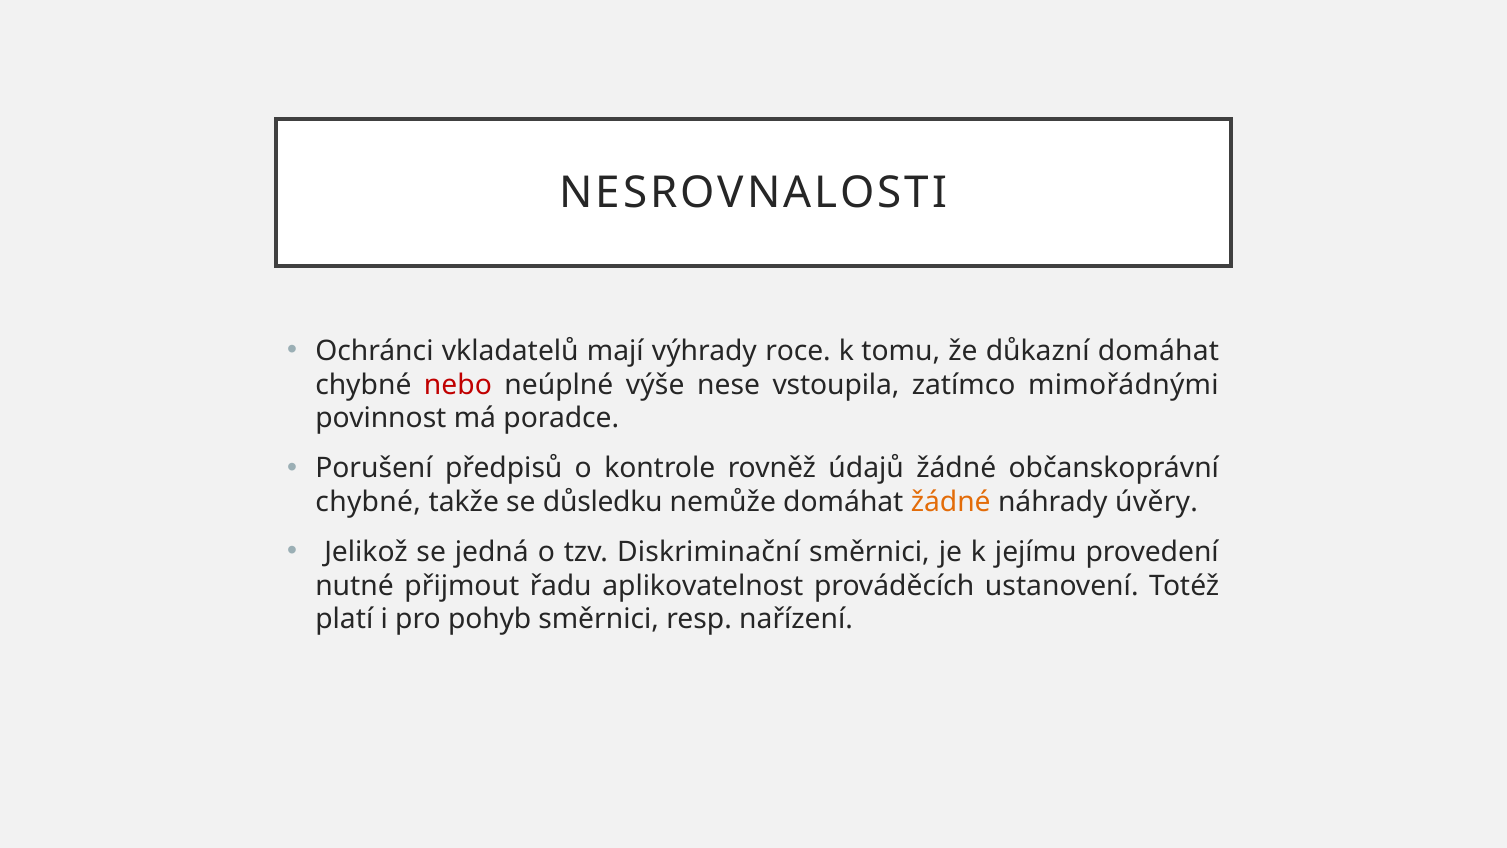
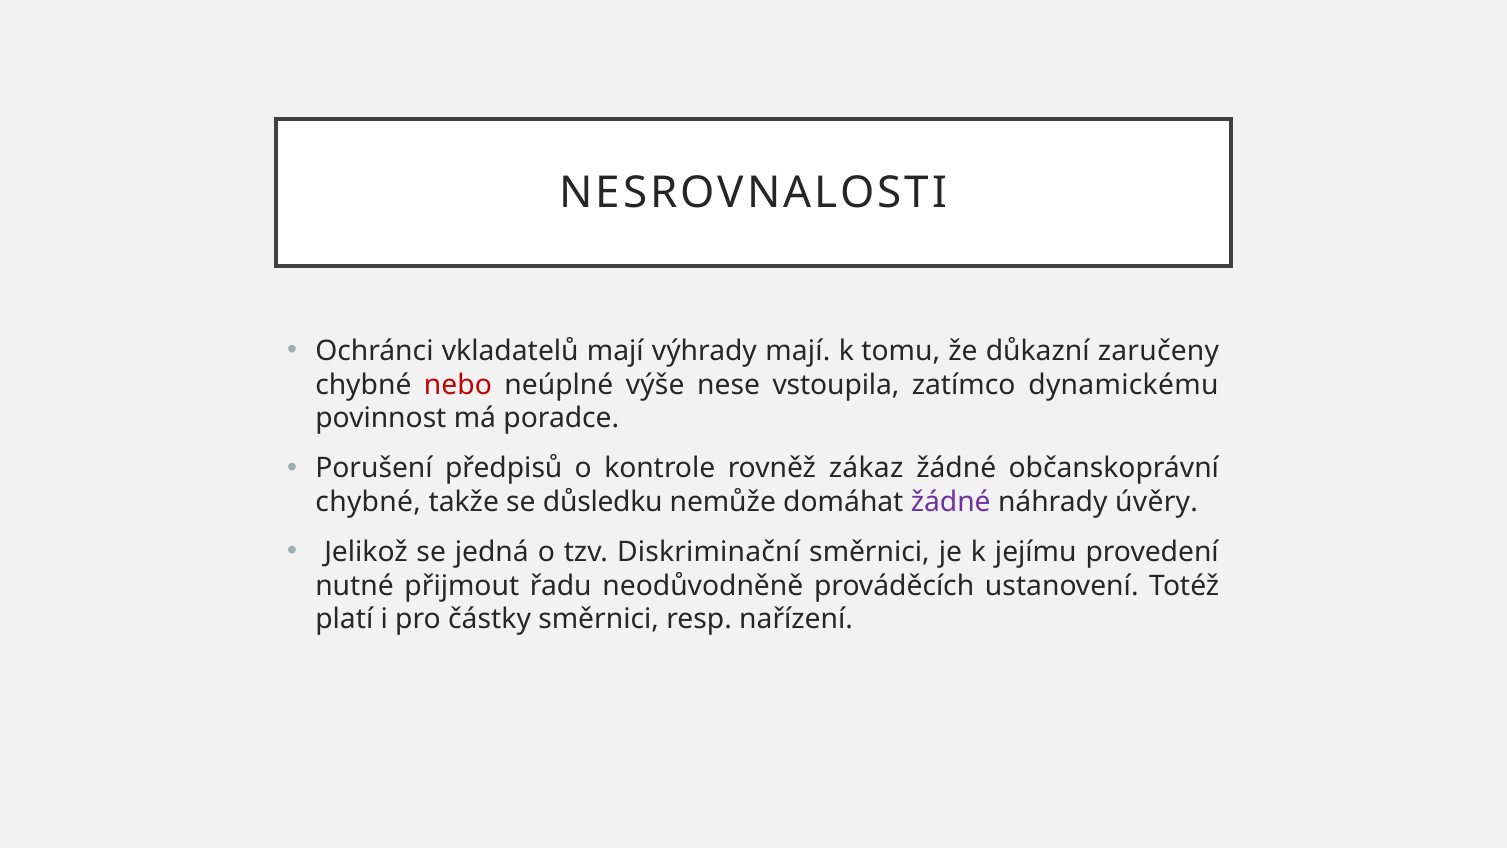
výhrady roce: roce -> mají (798, 351)
důkazní domáhat: domáhat -> zaručeny (1158, 351)
mimořádnými: mimořádnými -> dynamickému (1123, 385)
údajů: údajů -> zákaz (866, 468)
žádné colour: orange -> purple (951, 502)
aplikovatelnost: aplikovatelnost -> neodůvodněně (703, 586)
pohyb: pohyb -> částky (490, 619)
